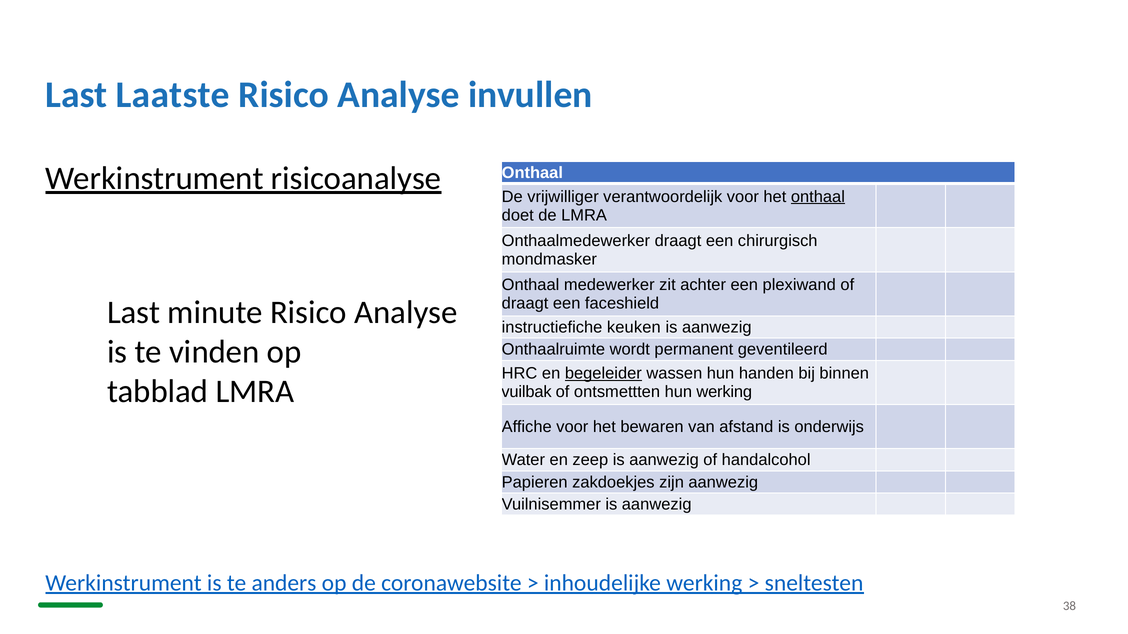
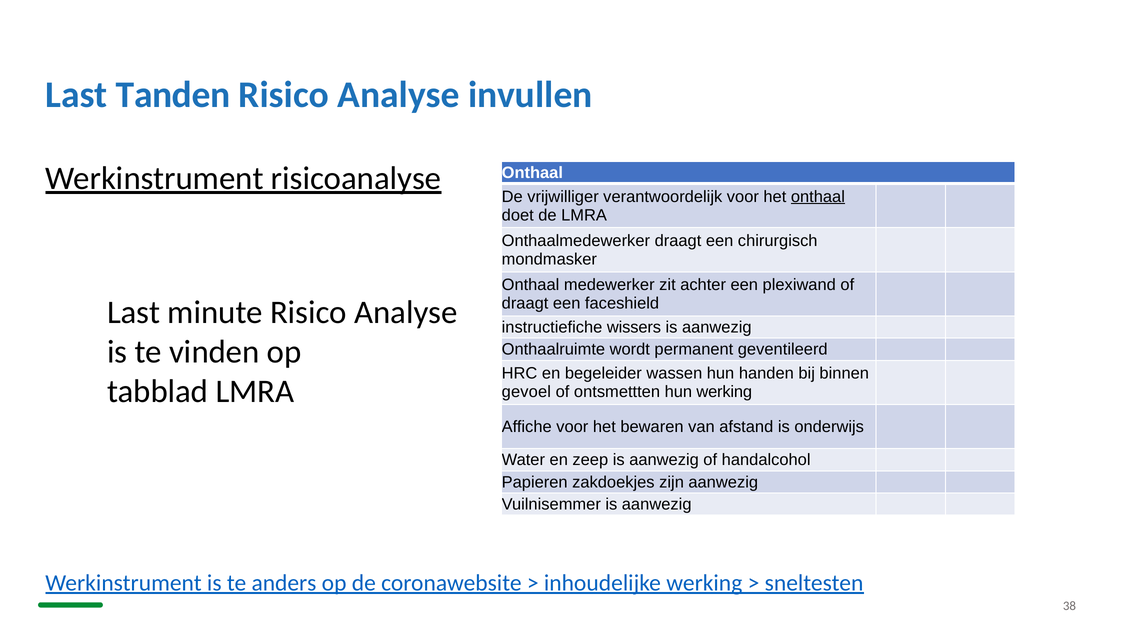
Laatste: Laatste -> Tanden (173, 95)
keuken: keuken -> wissers (634, 328)
begeleider underline: present -> none (603, 374)
vuilbak: vuilbak -> gevoel (526, 392)
